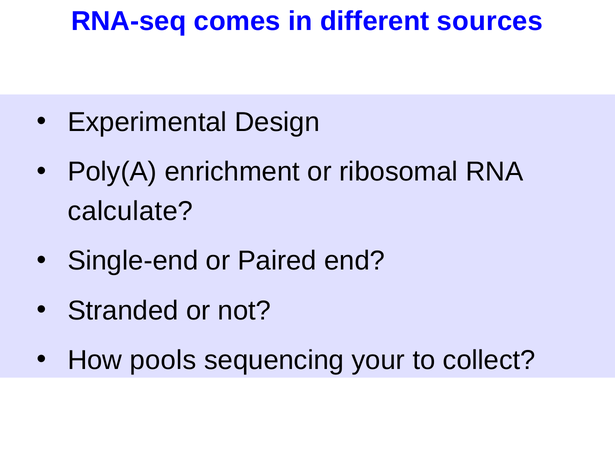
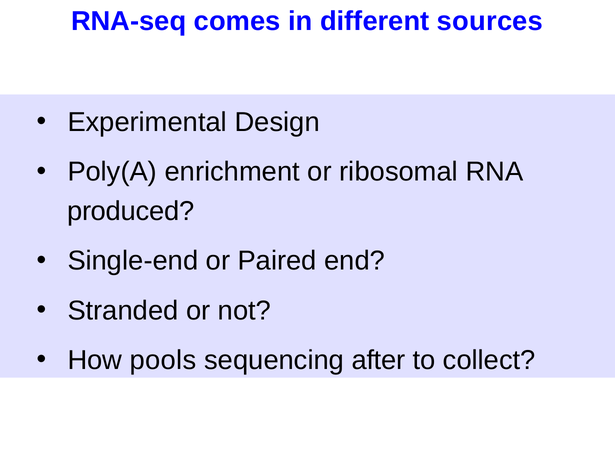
calculate: calculate -> produced (131, 211)
your: your -> after (378, 360)
